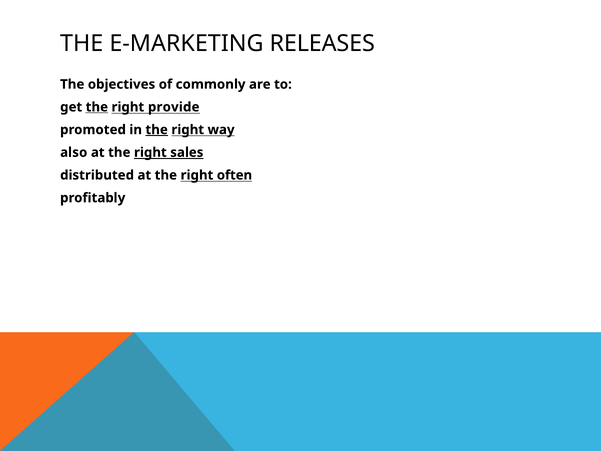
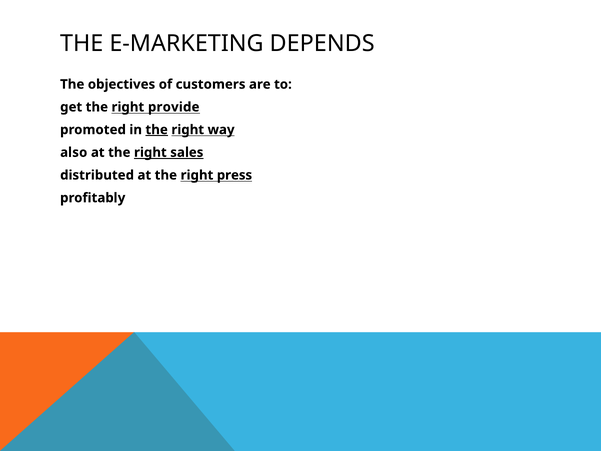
RELEASES: RELEASES -> DEPENDS (322, 44)
commonly: commonly -> customers (211, 84)
the underline: present -> none (97, 107)
often: often -> press (234, 175)
